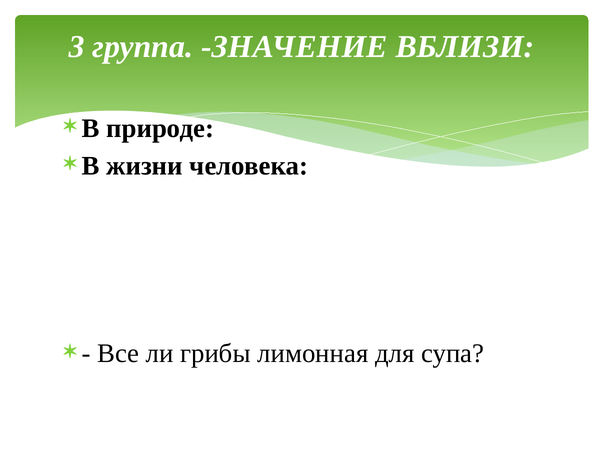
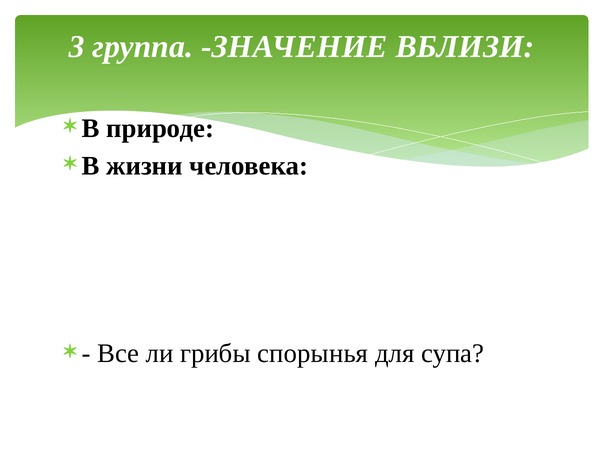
лимонная: лимонная -> спорынья (313, 354)
